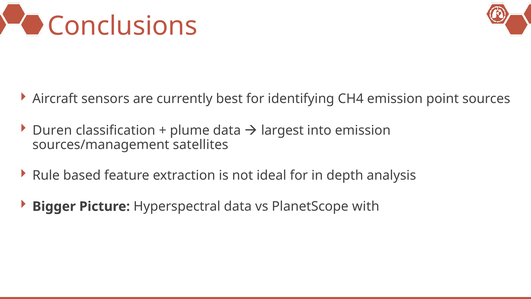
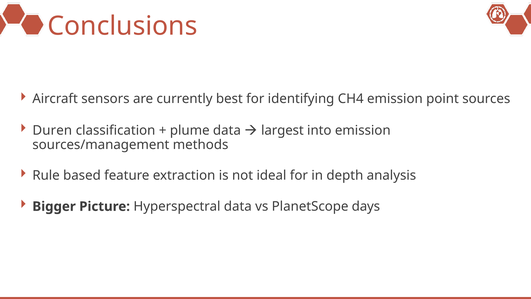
satellites: satellites -> methods (201, 145)
with: with -> days (366, 206)
